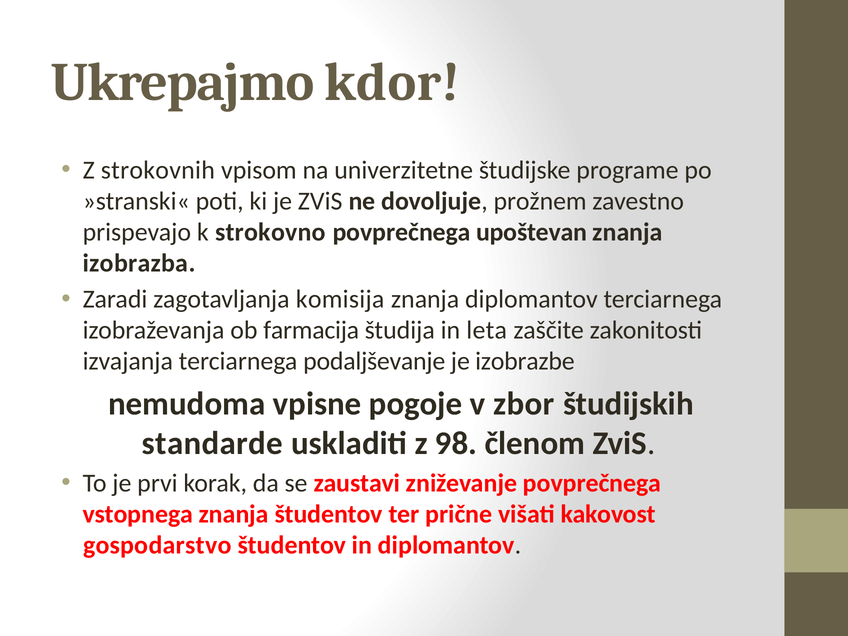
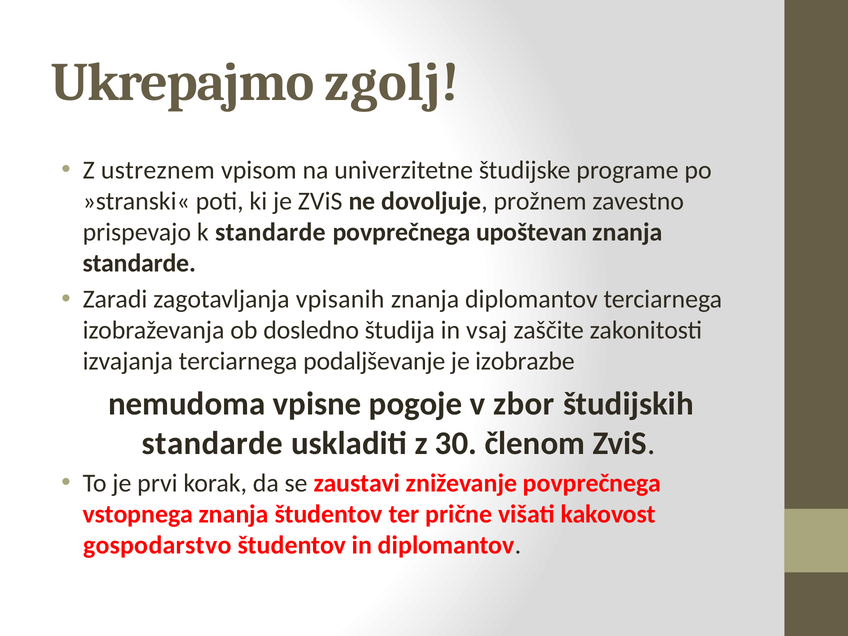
kdor: kdor -> zgolj (392, 82)
strokovnih: strokovnih -> ustreznem (158, 170)
k strokovno: strokovno -> standarde (270, 232)
izobrazba: izobrazba -> standarde (139, 263)
komisija: komisija -> vpisanih (340, 299)
farmacija: farmacija -> dosledno (311, 330)
leta: leta -> vsaj (487, 330)
98: 98 -> 30 (456, 443)
